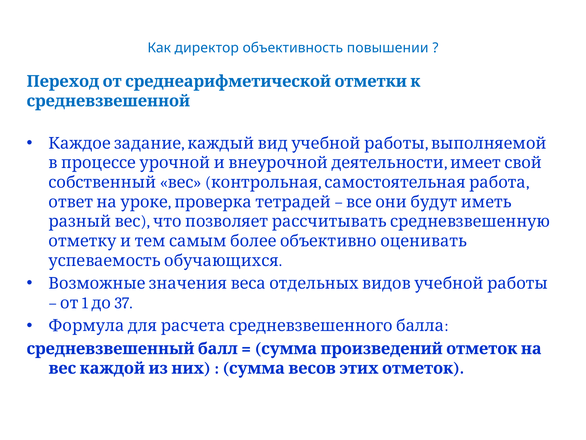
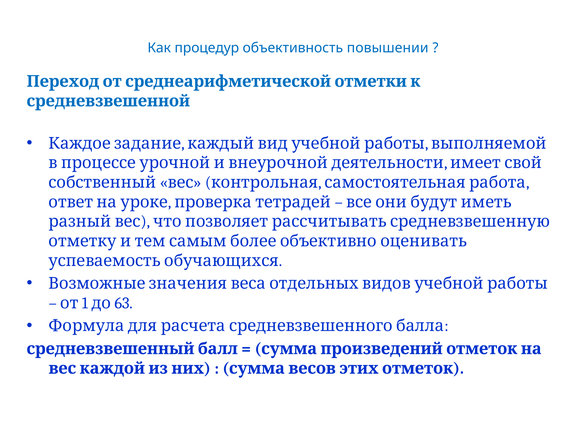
директор: директор -> процедур (207, 48)
37: 37 -> 63 (124, 303)
